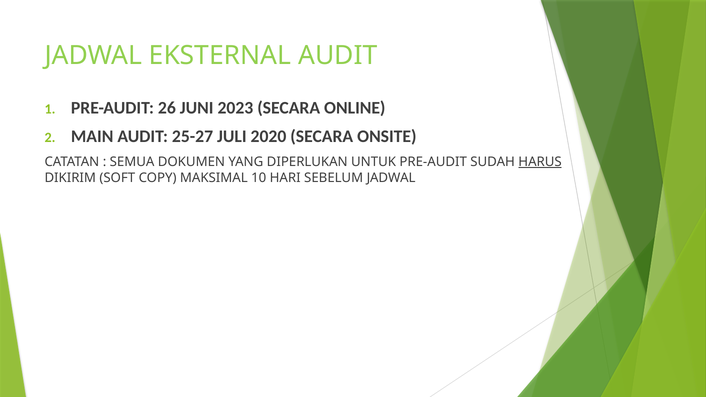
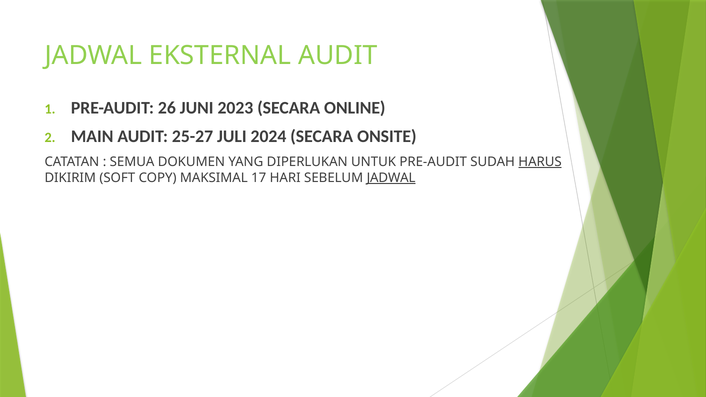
2020: 2020 -> 2024 (268, 136)
10: 10 -> 17 (259, 178)
JADWAL underline: none -> present (391, 178)
